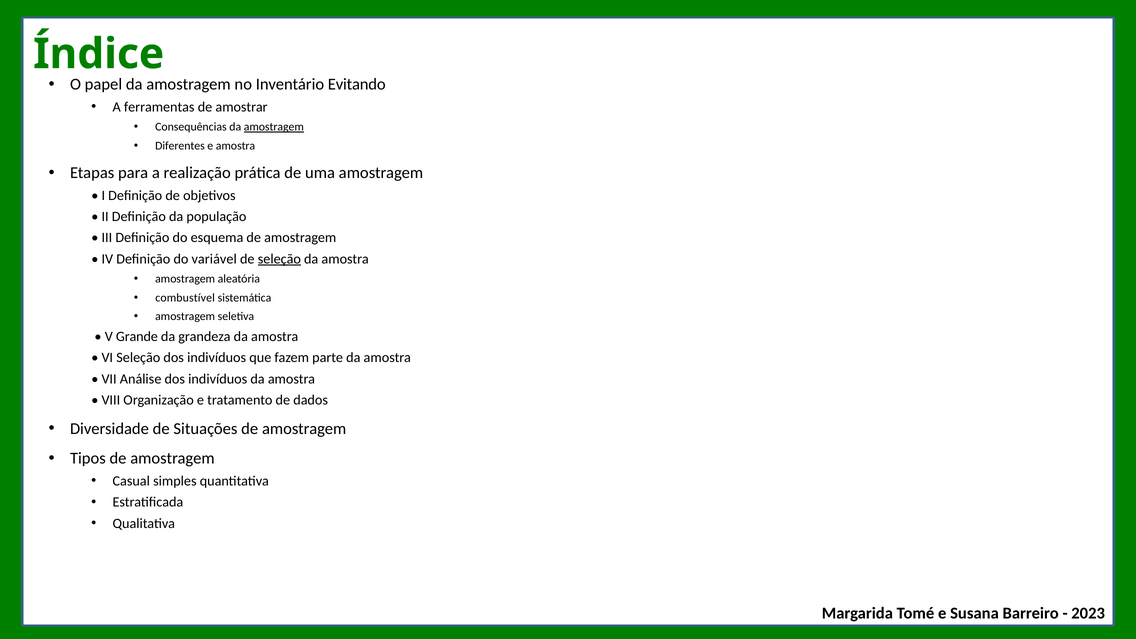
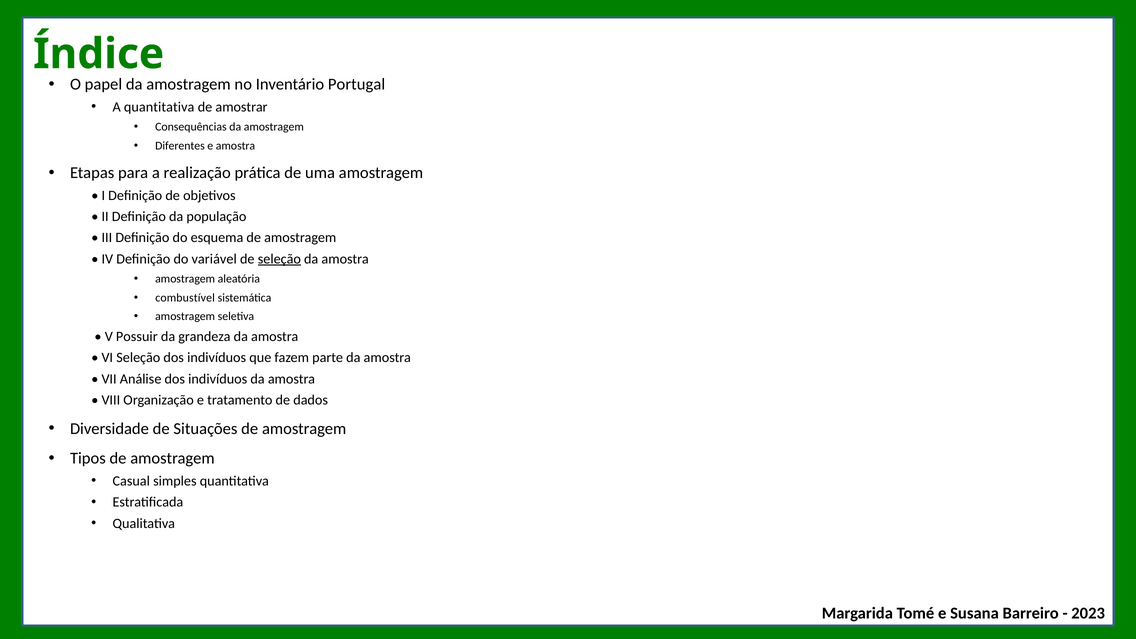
Evitando: Evitando -> Portugal (357, 84)
A ferramentas: ferramentas -> quantitativa (159, 107)
amostragem underline: present -> none (274, 127)
Grande: Grande -> Possuir (137, 336)
